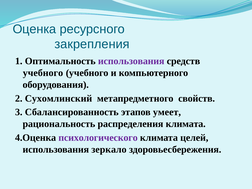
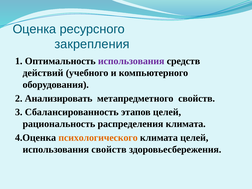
учебного: учебного -> действий (43, 73)
Сухомлинский: Сухомлинский -> Анализировать (59, 98)
этапов умеет: умеет -> целей (167, 112)
психологического colour: purple -> orange (98, 138)
использования зеркало: зеркало -> свойств (109, 149)
